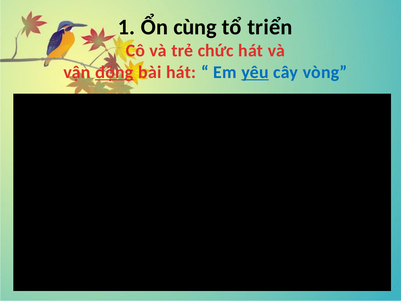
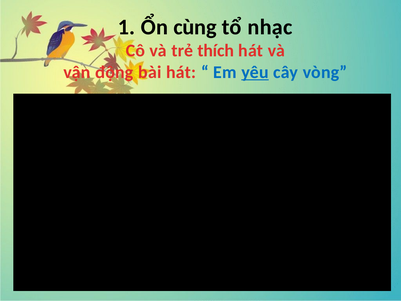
triển: triển -> nhạc (270, 27)
chức: chức -> thích (216, 51)
động underline: present -> none (114, 72)
